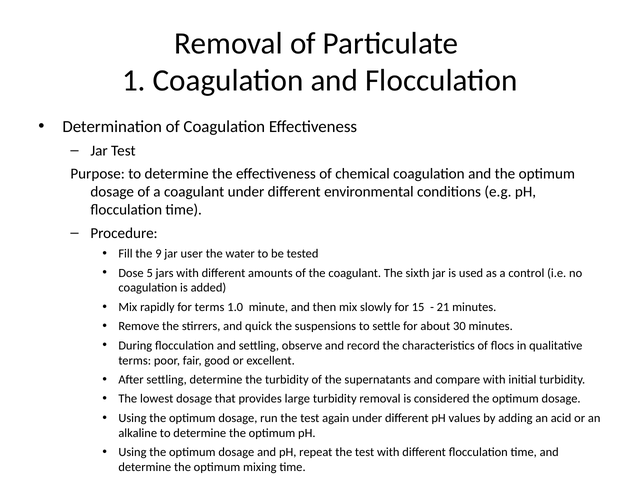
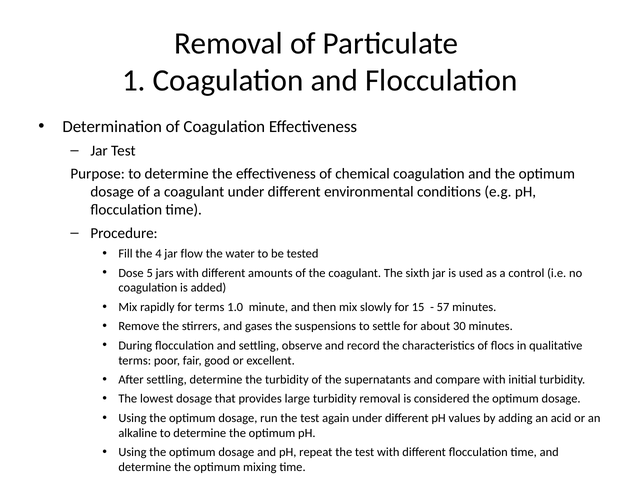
9: 9 -> 4 (158, 254)
user: user -> flow (192, 254)
21: 21 -> 57 (443, 307)
quick: quick -> gases (259, 326)
